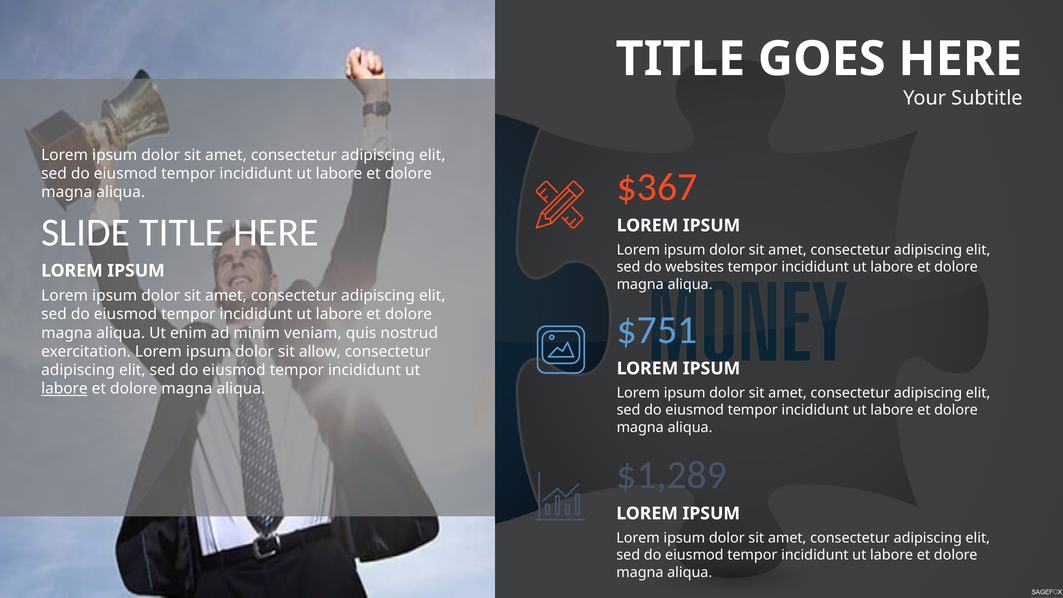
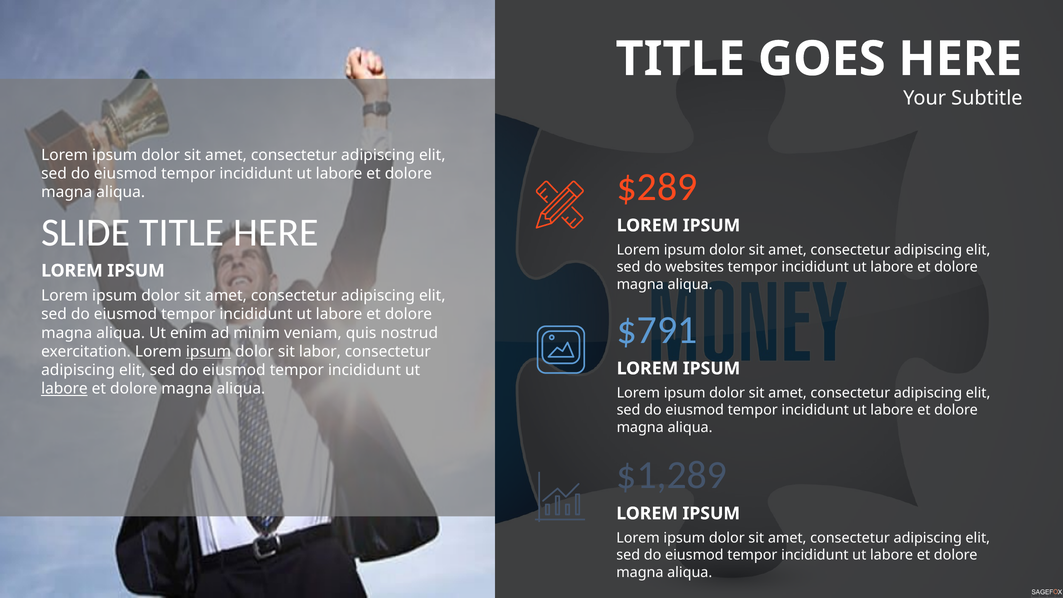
$367: $367 -> $289 (657, 187)
$751: $751 -> $791 (657, 330)
ipsum underline: none -> present (208, 352)
allow: allow -> labor (320, 352)
